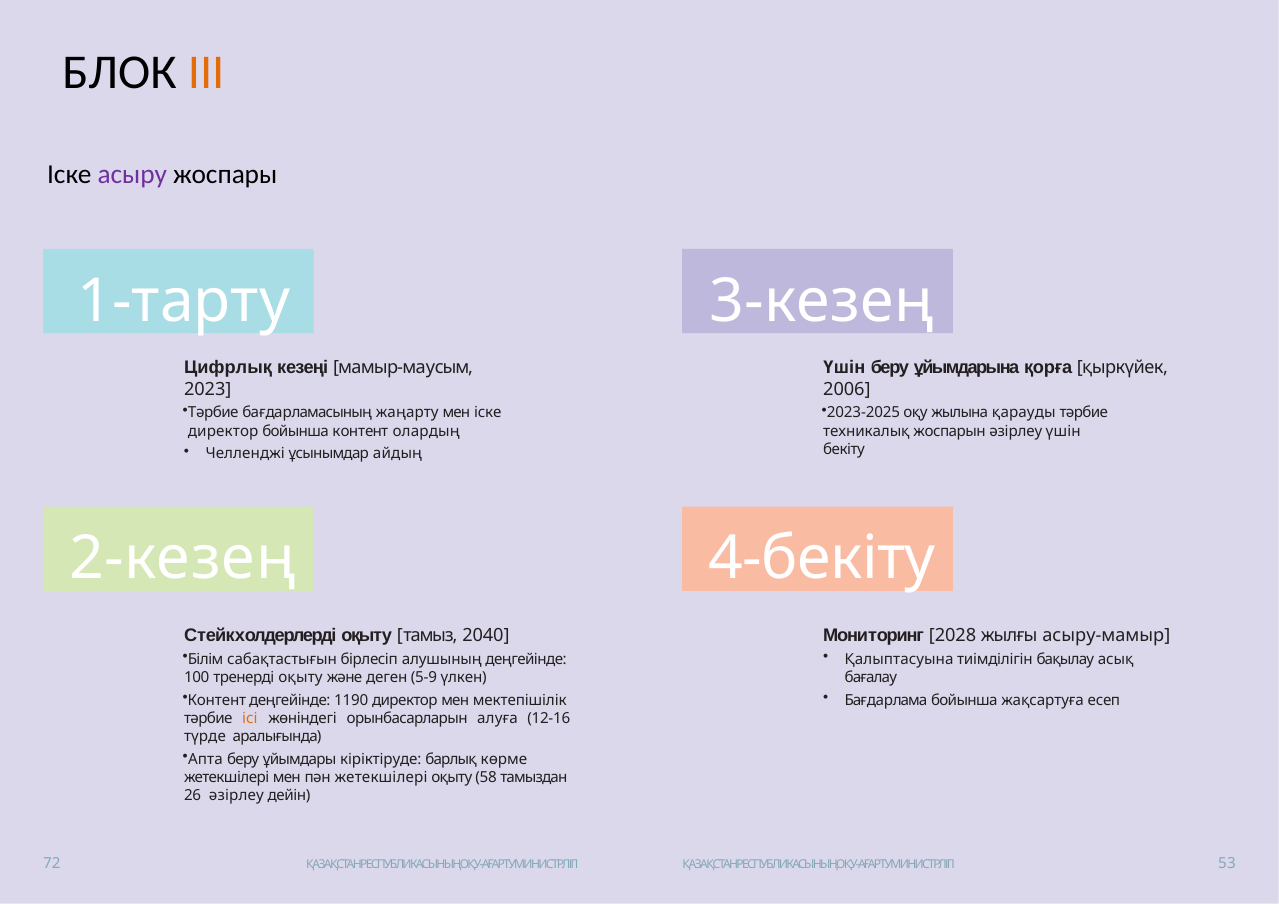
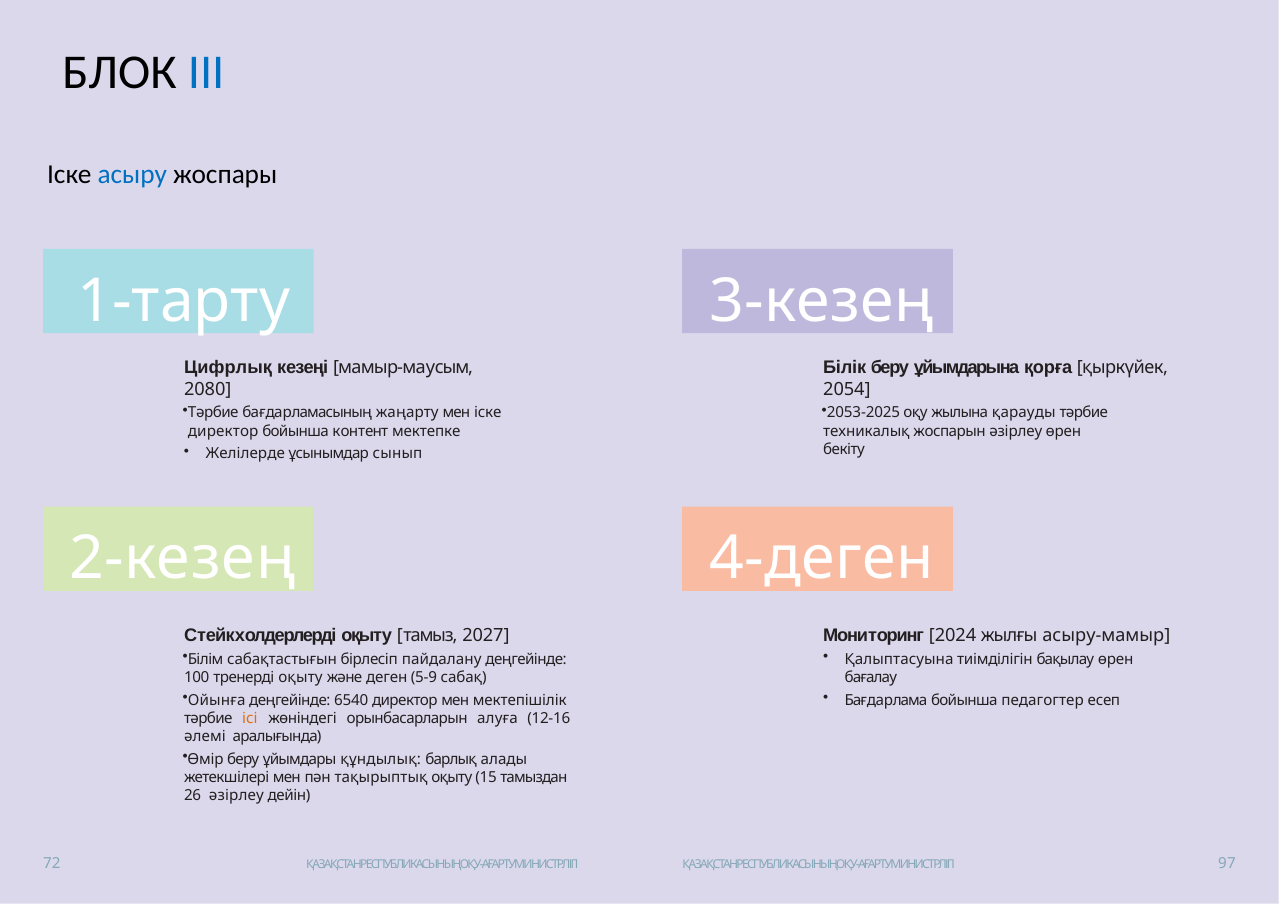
III colour: orange -> blue (206, 73)
асыру colour: purple -> blue (132, 175)
Үшін: Үшін -> Білік (845, 368)
2006: 2006 -> 2054 (847, 390)
2023: 2023 -> 2080 (208, 390)
2023-2025: 2023-2025 -> 2053-2025 (863, 413)
олардың: олардың -> мектепке (426, 431)
әзірлеу үшін: үшін -> өрен (1063, 431)
Челленджі: Челленджі -> Желілерде (245, 454)
айдың: айдың -> сынып (398, 454)
4-бекіту: 4-бекіту -> 4-деген (822, 559)
2040: 2040 -> 2027 (486, 636)
2028: 2028 -> 2024 (953, 636)
алушының: алушының -> пайдалану (442, 660)
бақылау асық: асық -> өрен (1116, 660)
үлкен: үлкен -> сабақ (464, 678)
Контент: Контент -> Ойынға (217, 700)
1190: 1190 -> 6540 (351, 700)
жақсартуға: жақсартуға -> педагогтер (1043, 700)
түрде: түрде -> әлемі (205, 737)
Апта: Апта -> Өмір (206, 760)
кіріктіруде: кіріктіруде -> құндылық (381, 760)
көрме: көрме -> алады (504, 760)
пән жетекшілері: жетекшілері -> тақырыптық (381, 778)
58: 58 -> 15 (486, 778)
53: 53 -> 97 (1227, 864)
